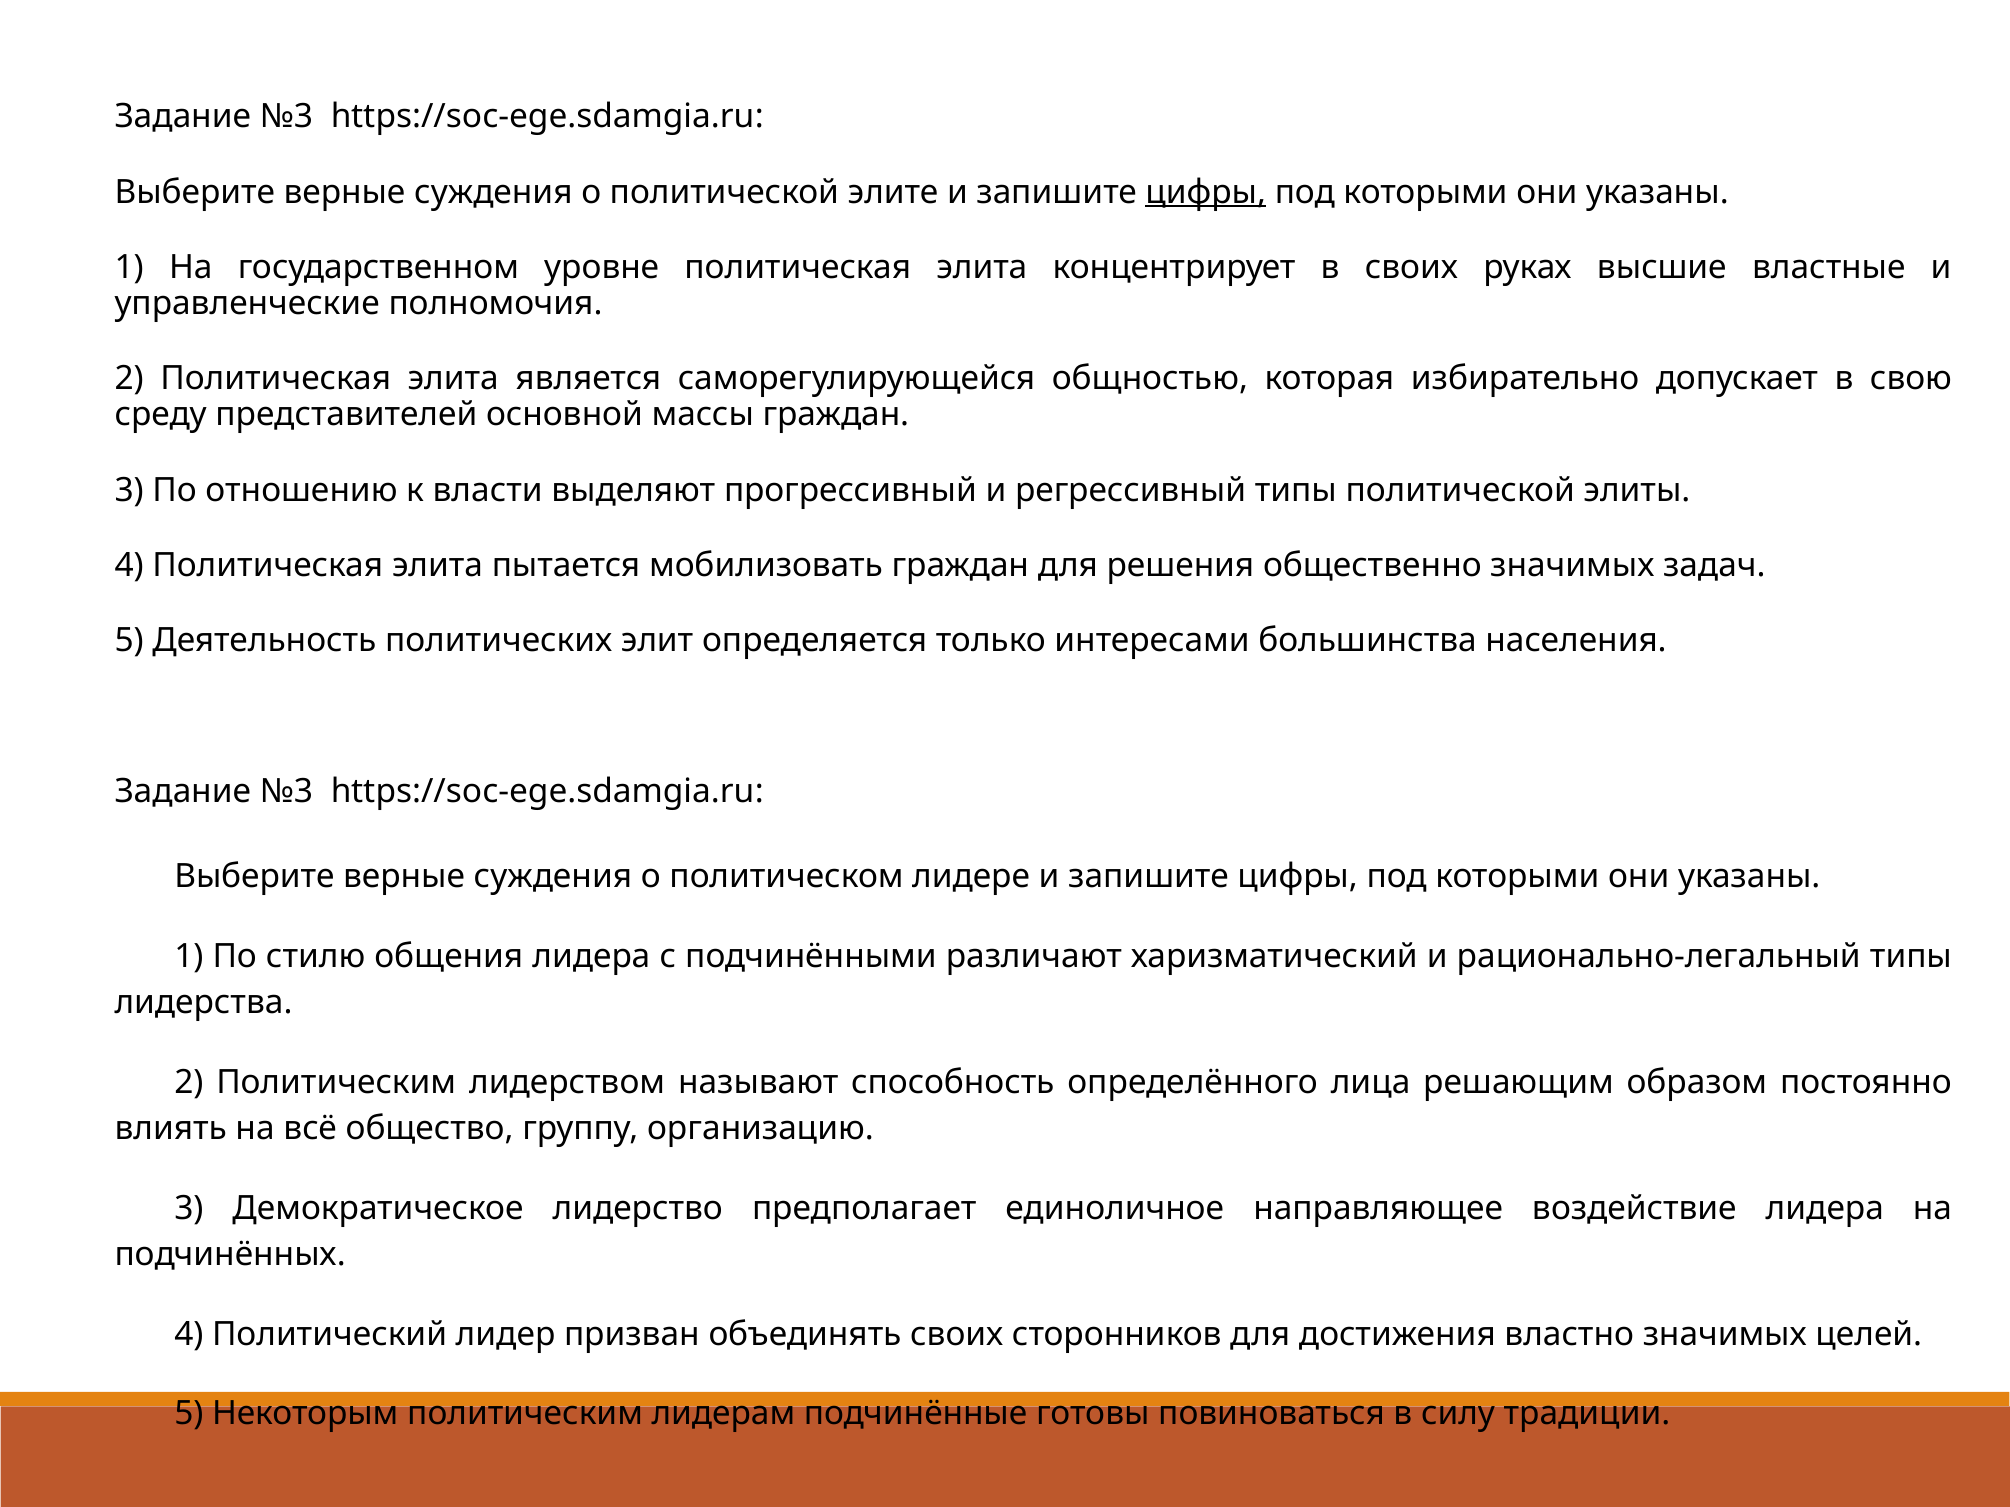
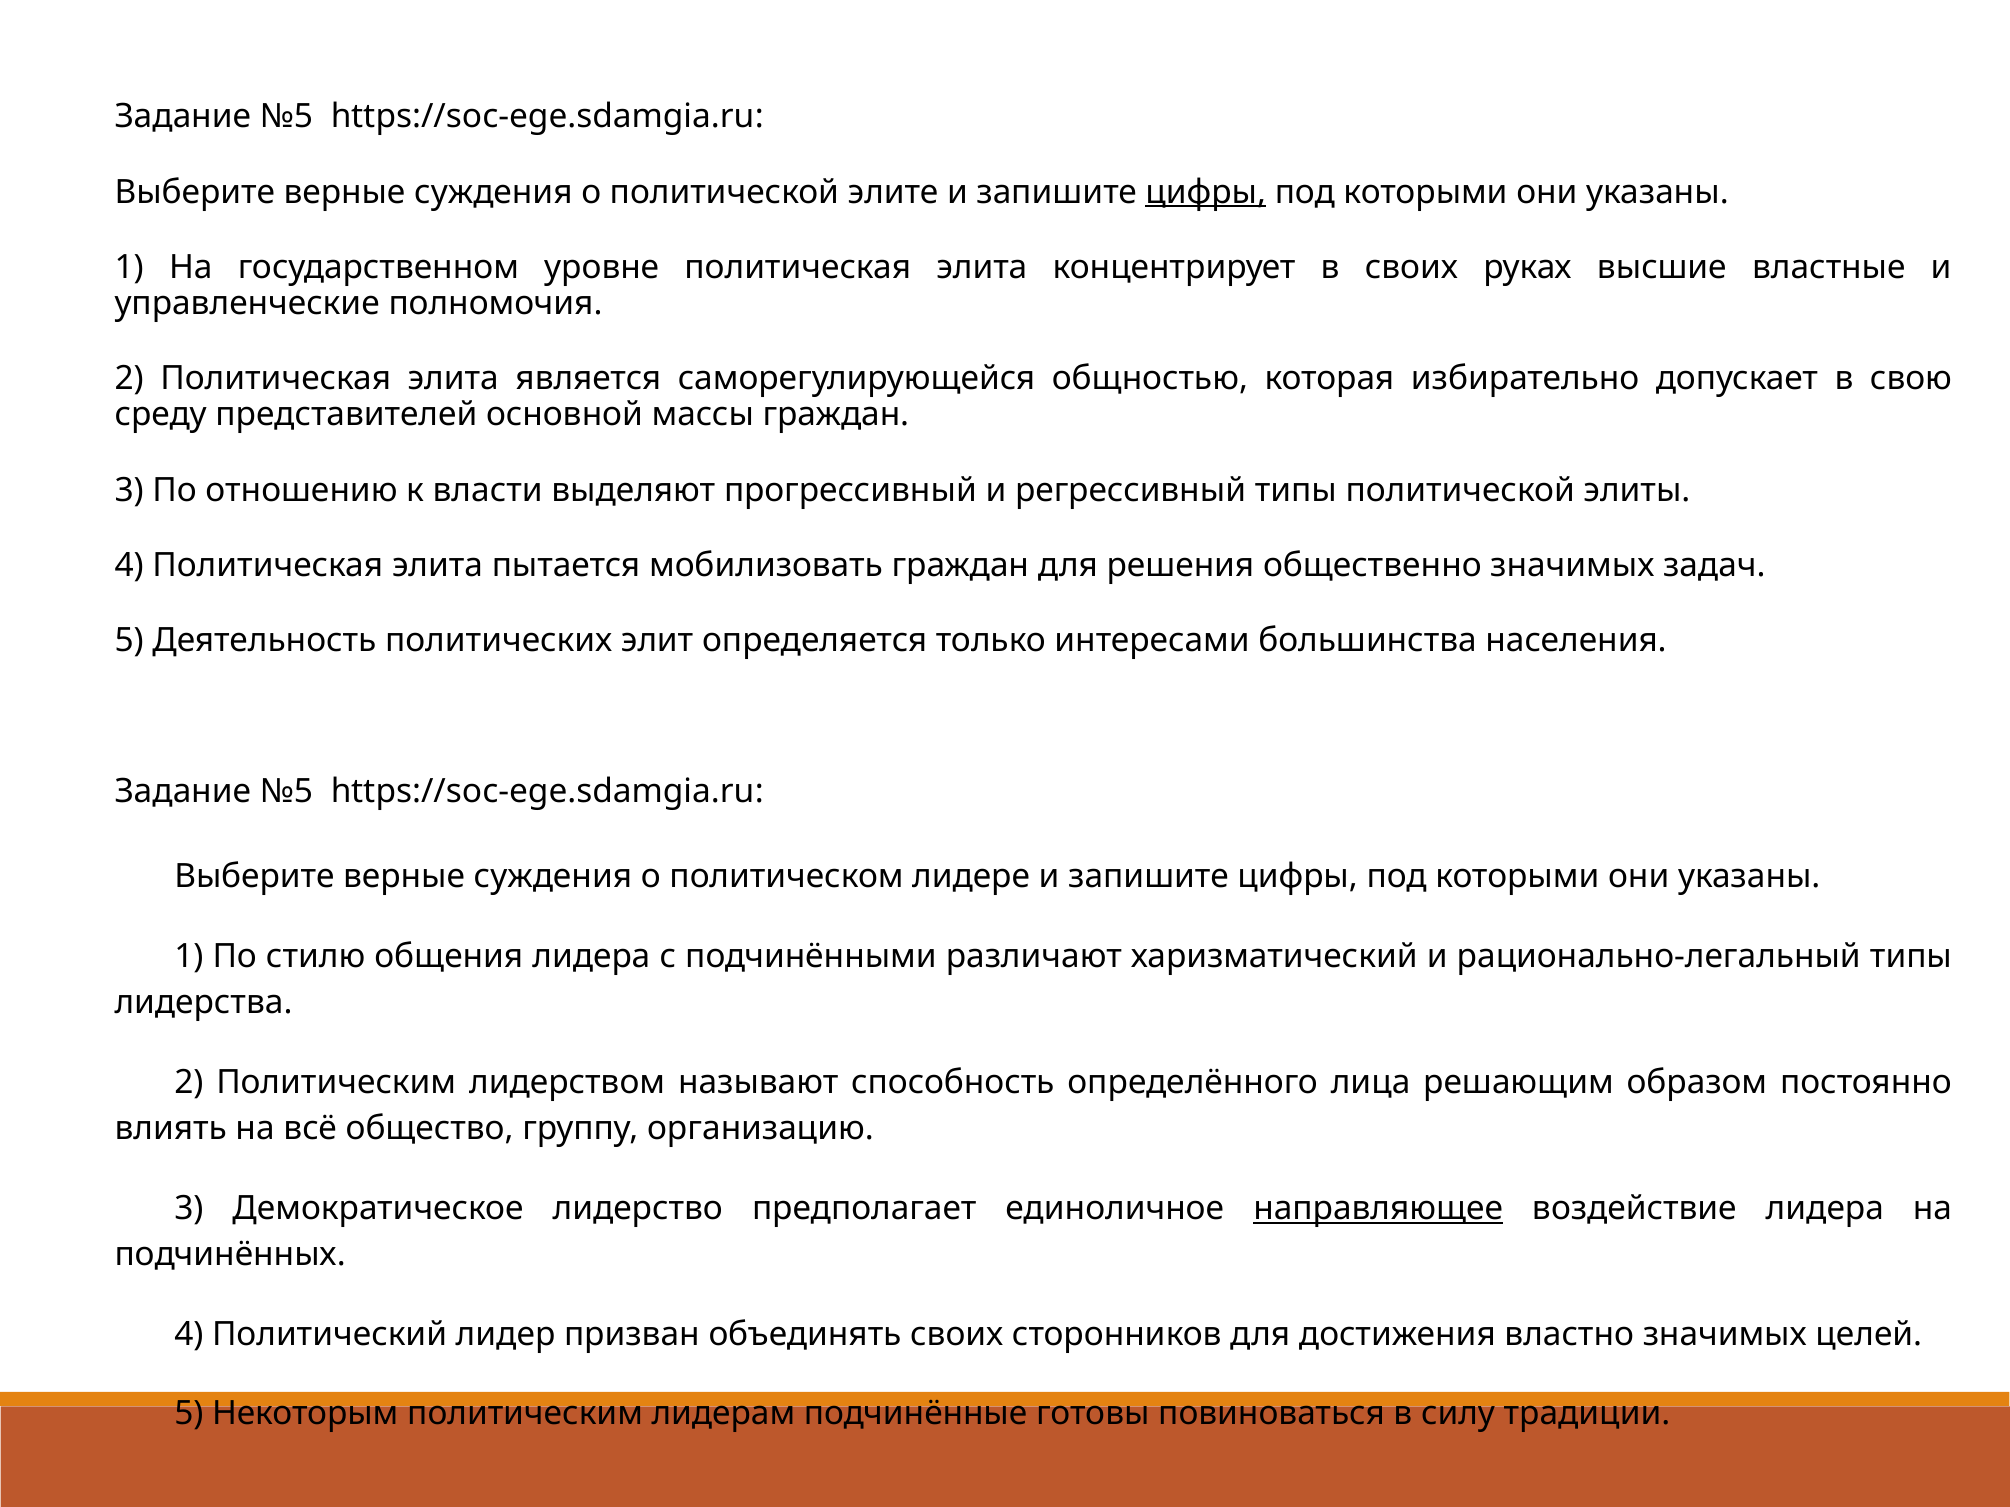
№3: №3 -> №5 (286, 117)
№3: №3 -> №5 (286, 791)
направляющее underline: none -> present (1378, 1209)
